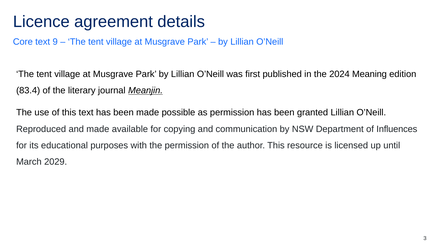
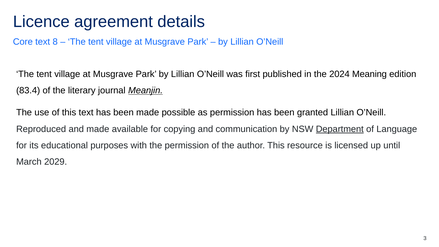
9: 9 -> 8 (55, 42)
Department underline: none -> present (340, 129)
Influences: Influences -> Language (397, 129)
